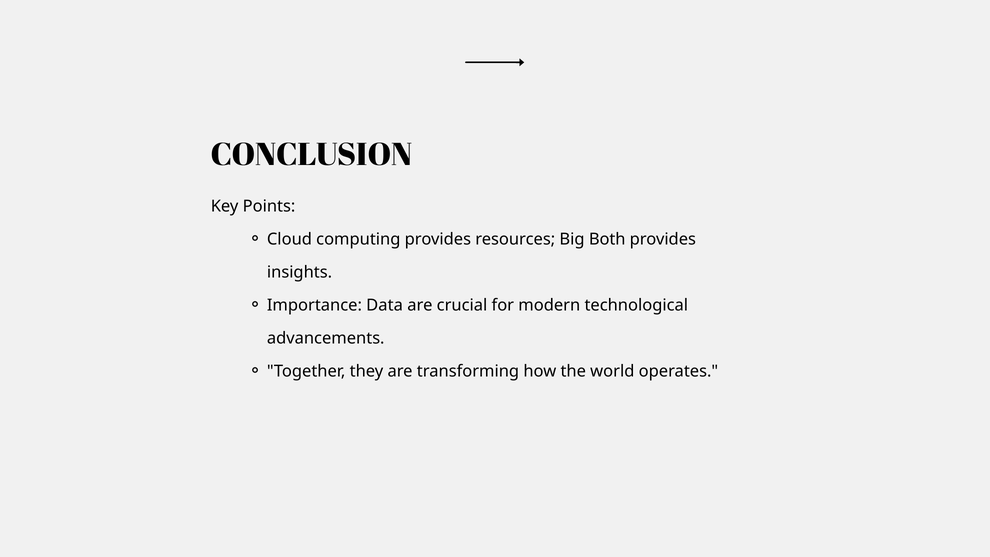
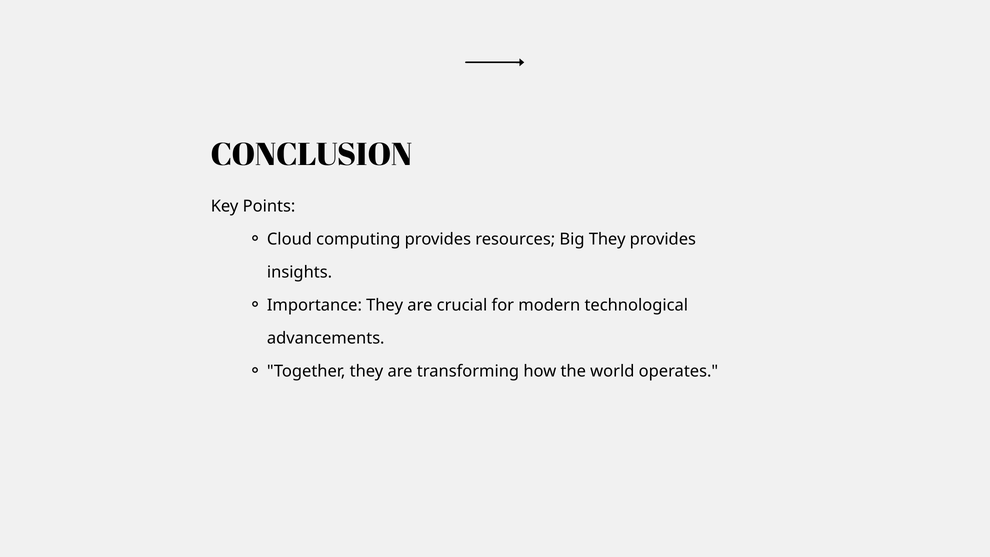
Big Both: Both -> They (607, 239)
Importance Data: Data -> They (385, 305)
